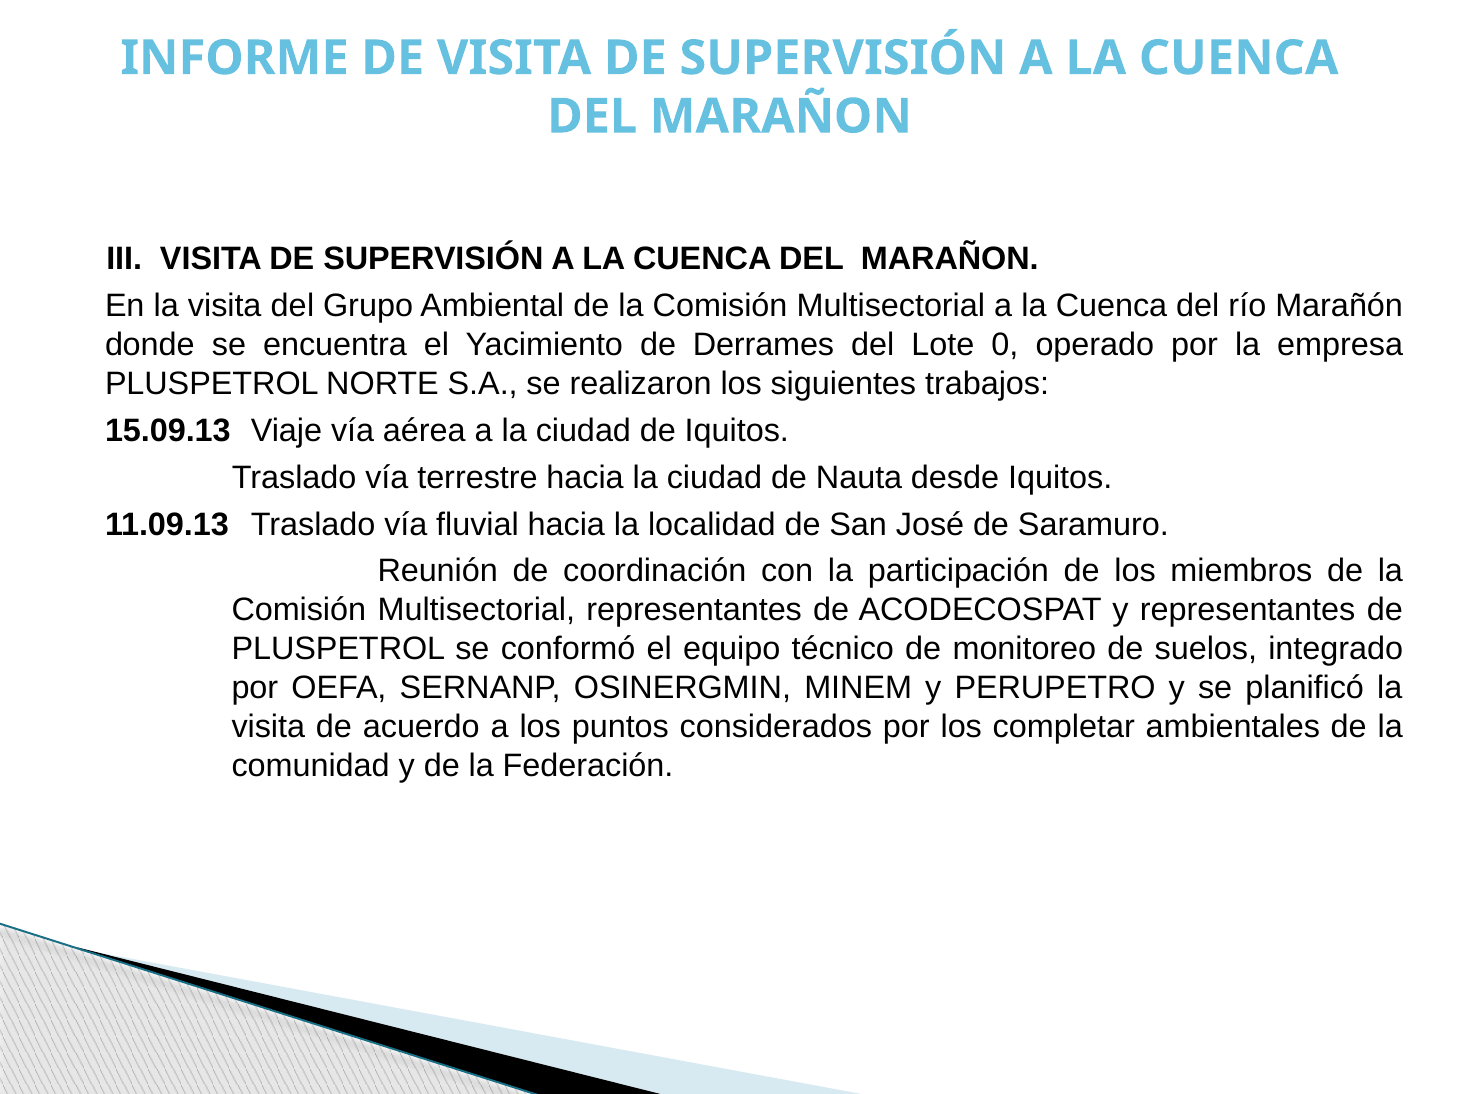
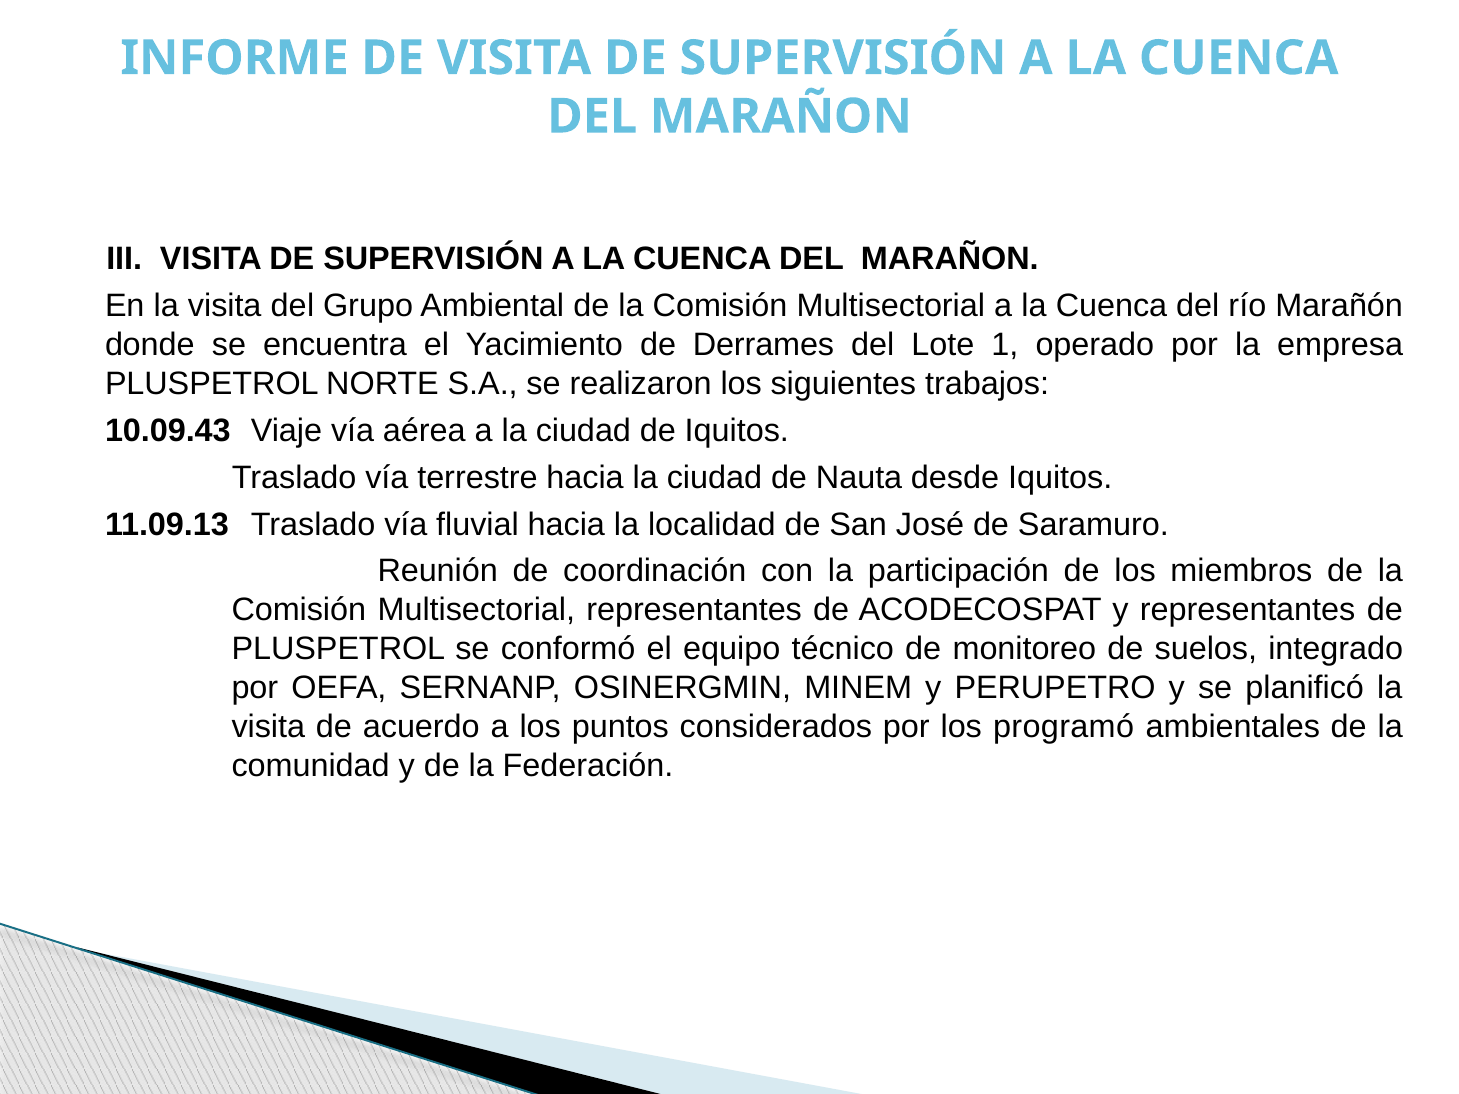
0: 0 -> 1 (1005, 345)
15.09.13: 15.09.13 -> 10.09.43 (168, 431)
completar: completar -> programó (1064, 727)
